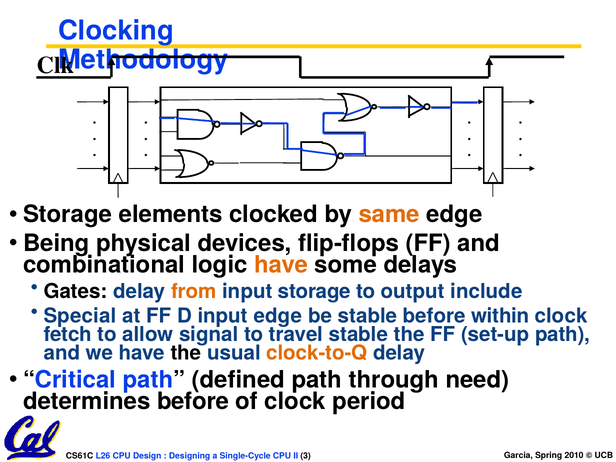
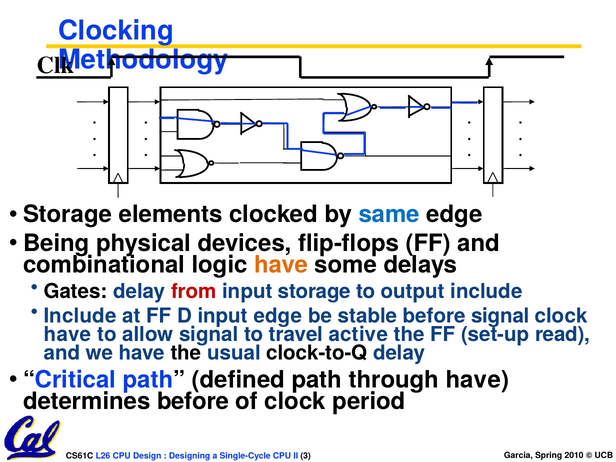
same colour: orange -> blue (389, 214)
from colour: orange -> red (194, 291)
Special: Special -> Include (80, 316)
before within: within -> signal (500, 316)
fetch: fetch -> have (68, 334)
travel stable: stable -> active (358, 334)
set-up path: path -> read (562, 334)
clock-to-Q colour: orange -> black (317, 353)
through need: need -> have (477, 380)
